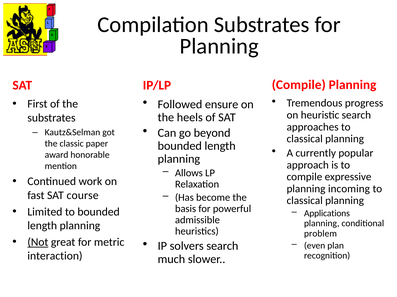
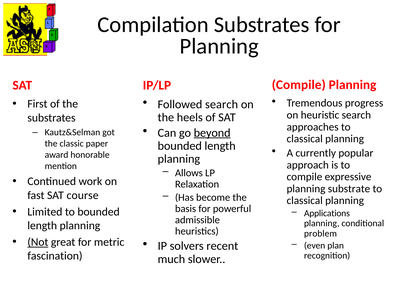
Followed ensure: ensure -> search (222, 105)
beyond underline: none -> present (212, 133)
incoming: incoming -> substrate (349, 189)
solvers search: search -> recent (222, 247)
interaction: interaction -> fascination (55, 257)
